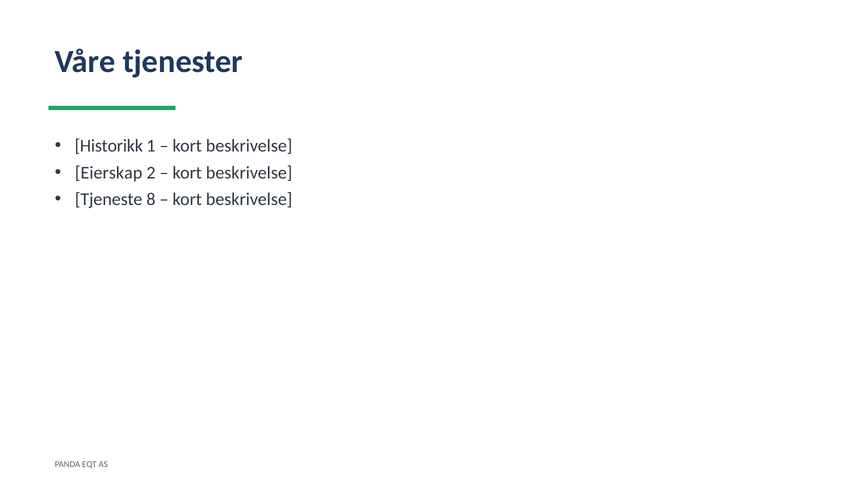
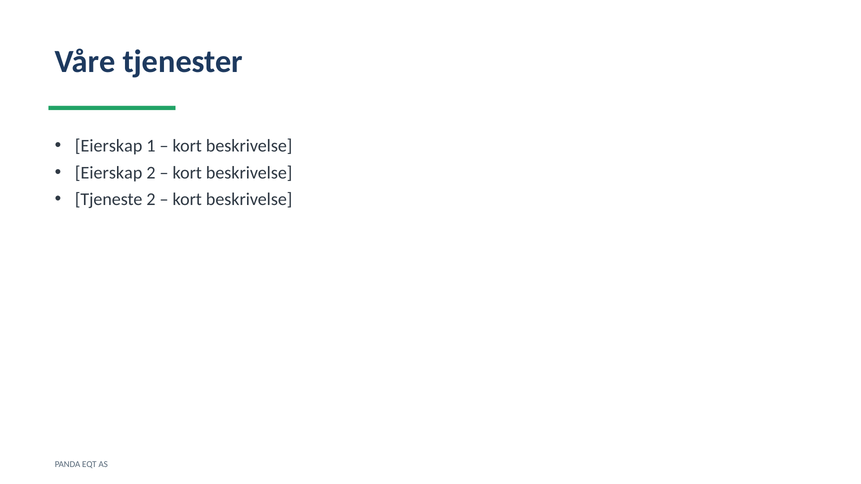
Historikk: Historikk -> Eierskap (109, 146)
Tjeneste 8: 8 -> 2 (151, 200)
